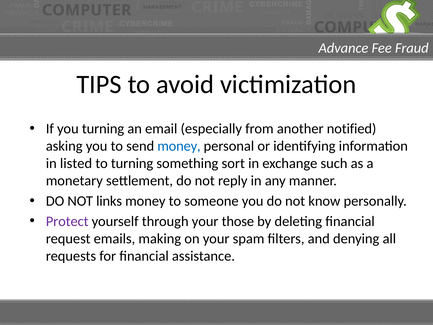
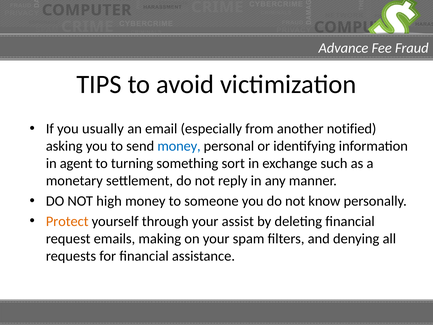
you turning: turning -> usually (103, 129)
listed: listed -> agent (76, 163)
links: links -> high (109, 201)
Protect colour: purple -> orange (67, 221)
those: those -> assist (238, 221)
